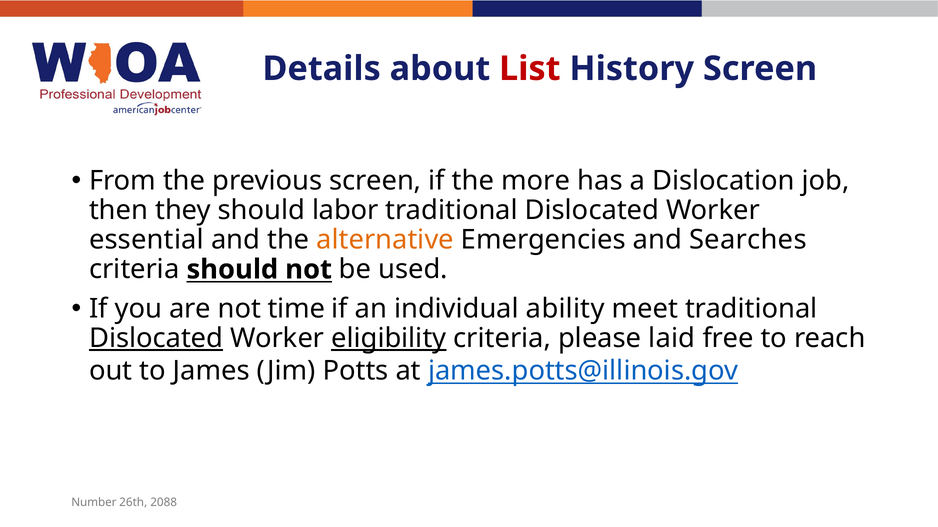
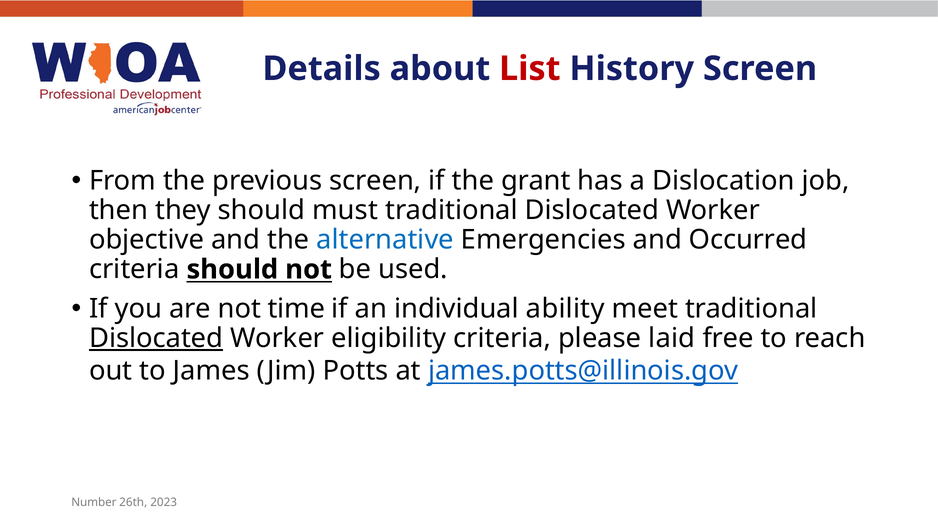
more: more -> grant (536, 181)
labor: labor -> must (345, 211)
essential: essential -> objective (147, 240)
alternative colour: orange -> blue (385, 240)
Searches: Searches -> Occurred (748, 240)
eligibility underline: present -> none (389, 339)
2088: 2088 -> 2023 (164, 503)
